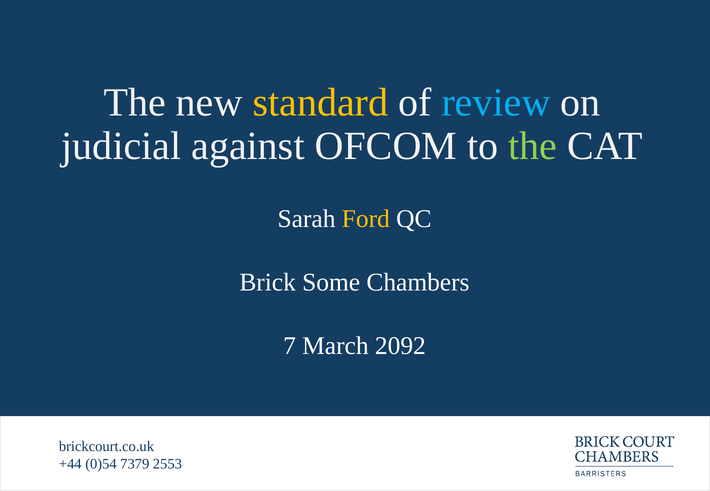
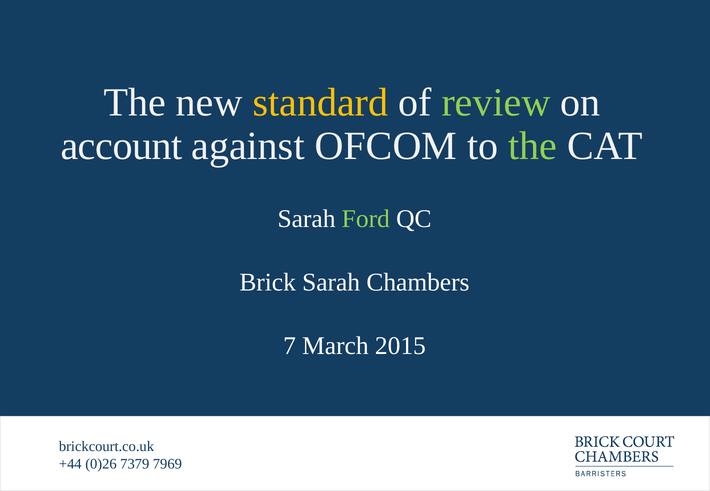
review colour: light blue -> light green (496, 103)
judicial: judicial -> account (122, 146)
Ford colour: yellow -> light green (366, 219)
Brick Some: Some -> Sarah (331, 283)
2092: 2092 -> 2015 (400, 346)
0)54: 0)54 -> 0)26 (101, 464)
2553: 2553 -> 7969 (167, 464)
